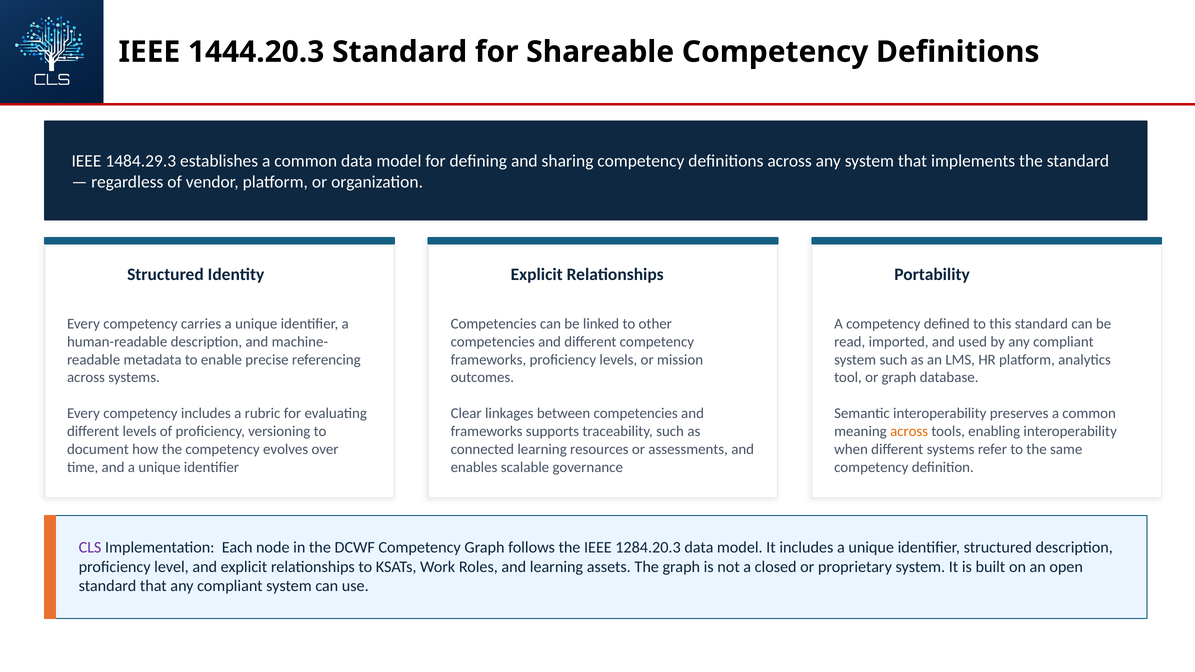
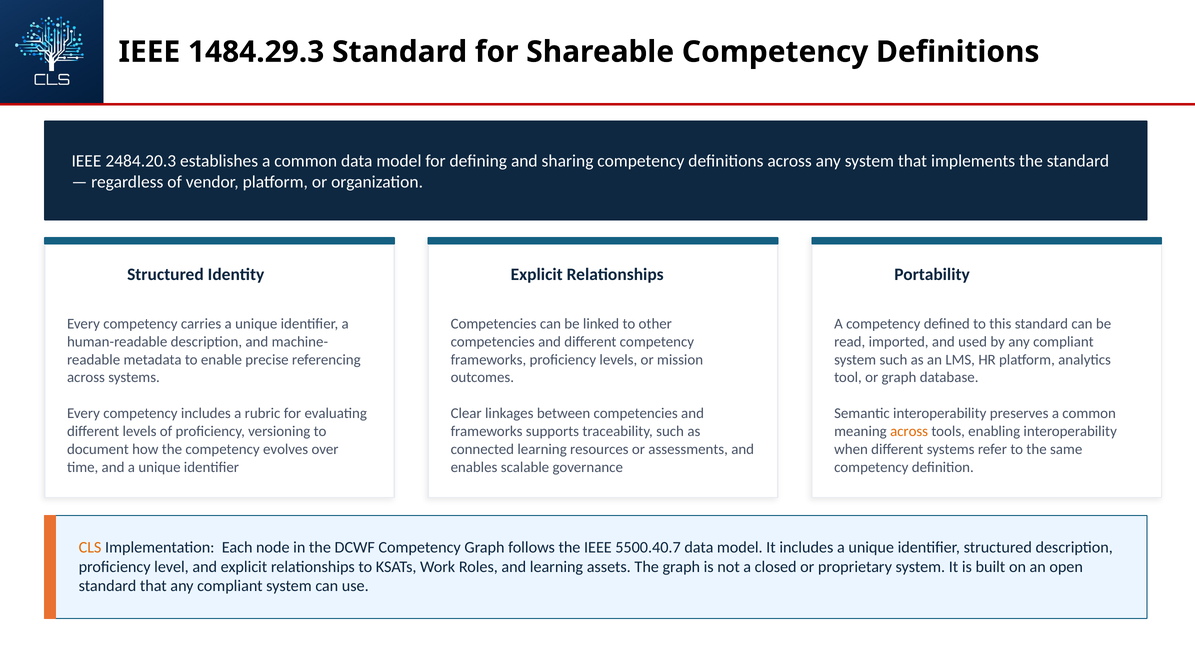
1444.20.3: 1444.20.3 -> 1484.29.3 (256, 52)
1484.29.3: 1484.29.3 -> 2484.20.3 (141, 161)
CLS colour: purple -> orange (90, 547)
1284.20.3: 1284.20.3 -> 5500.40.7 (648, 547)
